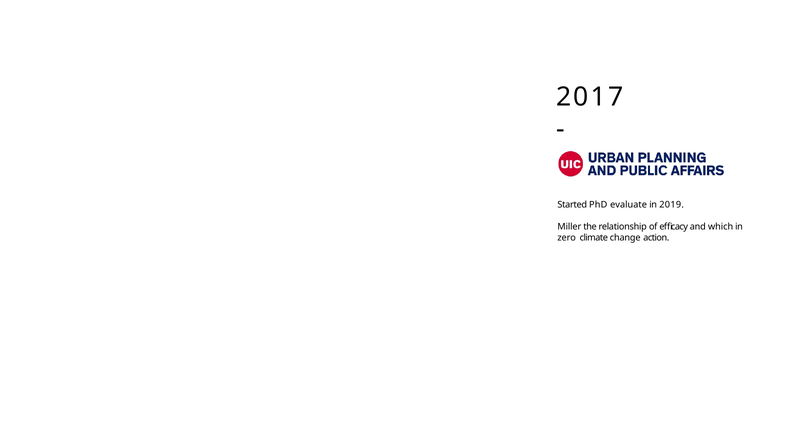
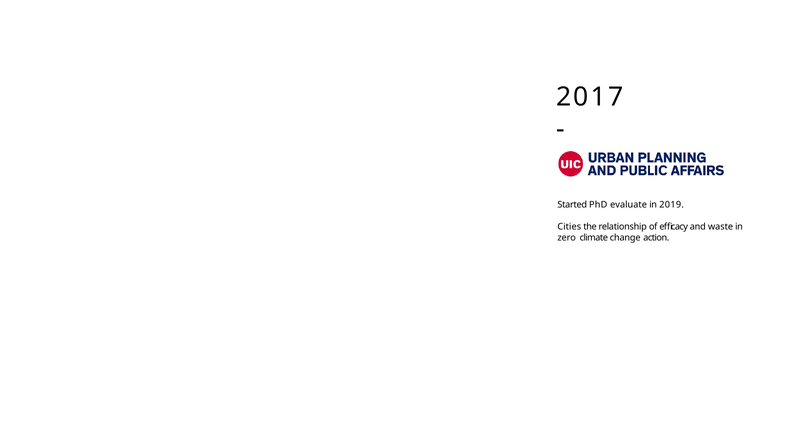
Miller: Miller -> Cities (569, 227)
which: which -> waste (721, 227)
